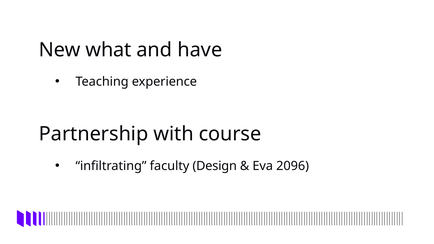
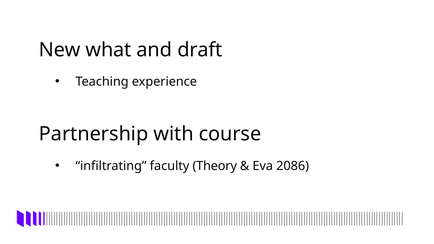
have: have -> draft (200, 50)
Design: Design -> Theory (215, 166)
2096: 2096 -> 2086 (293, 166)
